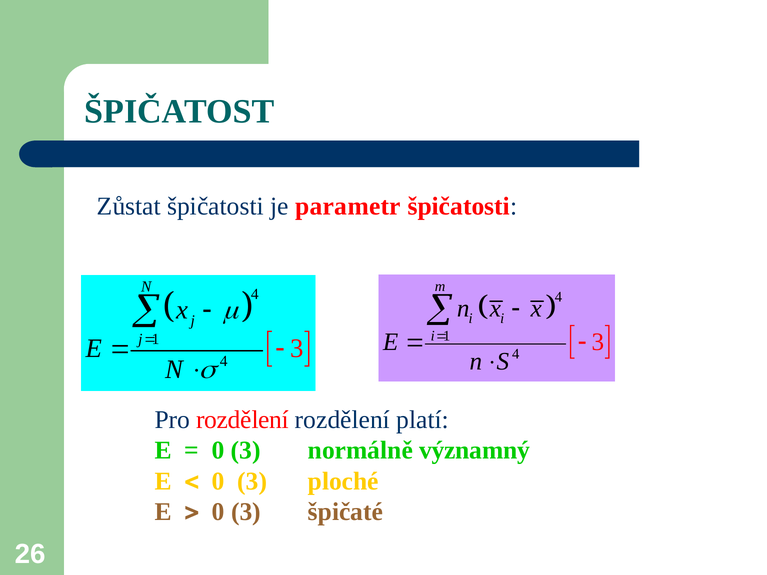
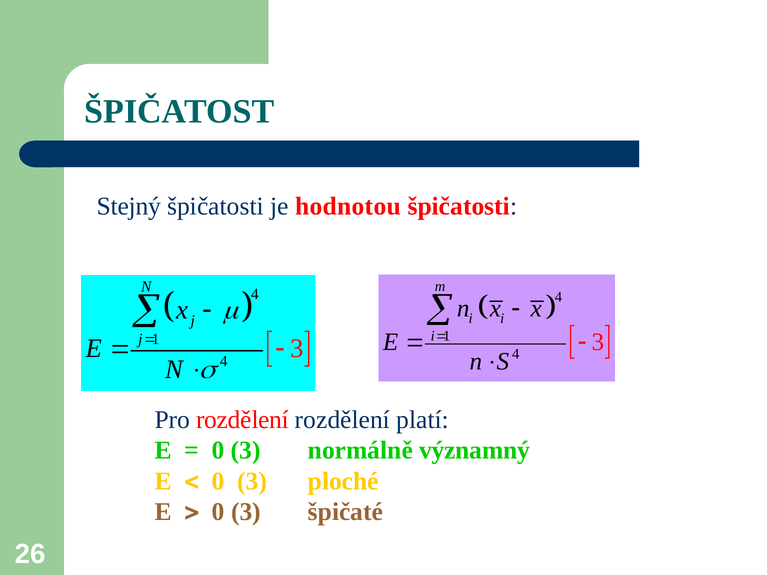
Zůstat: Zůstat -> Stejný (129, 206)
parametr: parametr -> hodnotou (348, 206)
